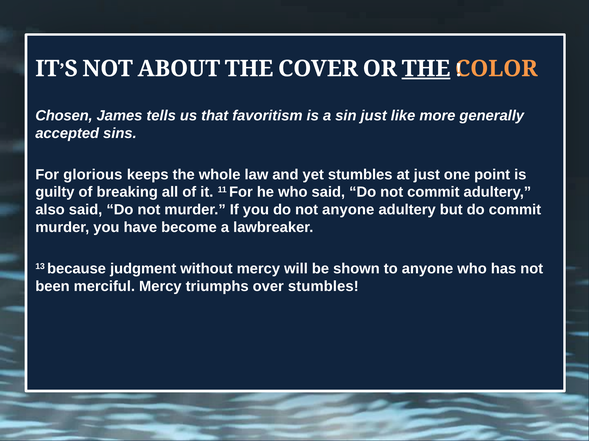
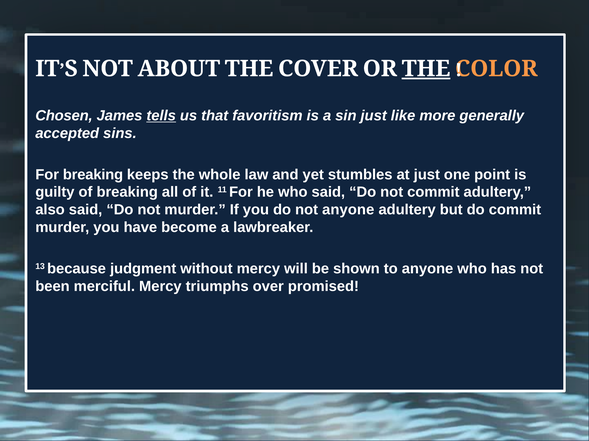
tells underline: none -> present (161, 116)
For glorious: glorious -> breaking (93, 175)
over stumbles: stumbles -> promised (323, 287)
